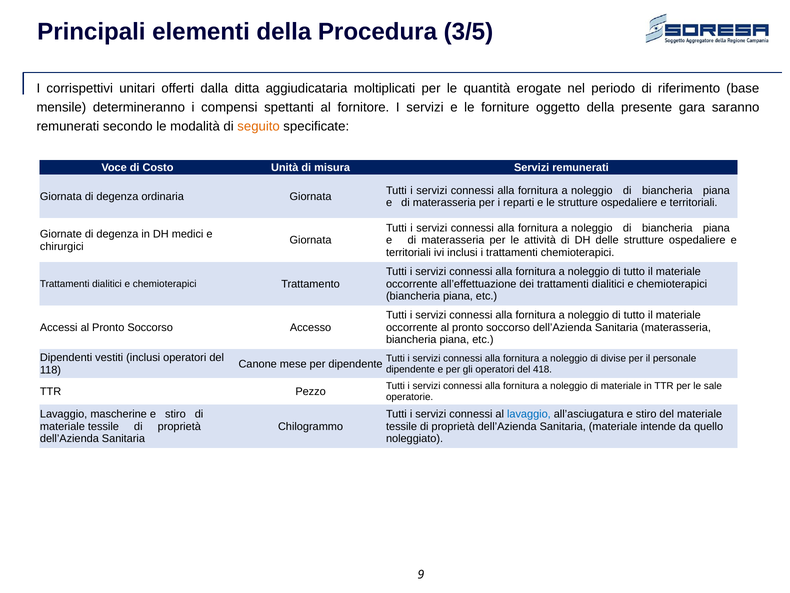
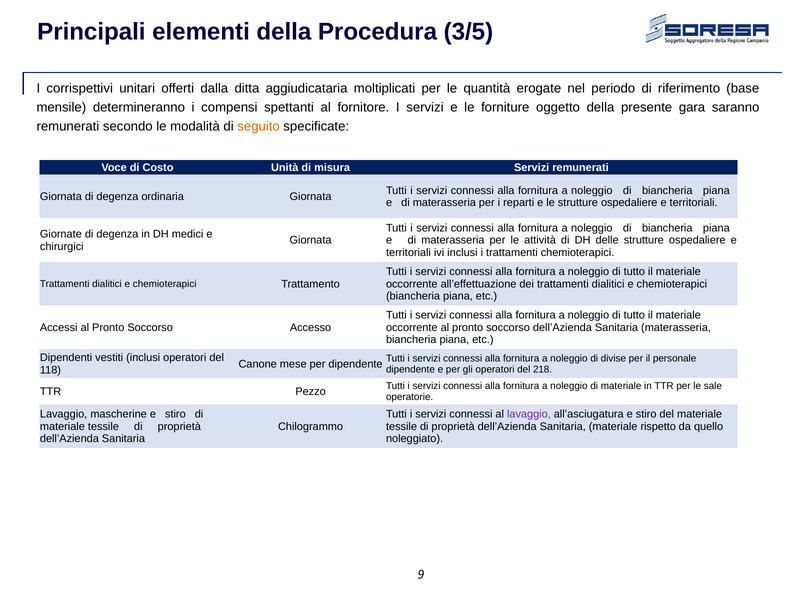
418: 418 -> 218 (542, 369)
lavaggio colour: blue -> purple (529, 414)
intende: intende -> rispetto (658, 426)
